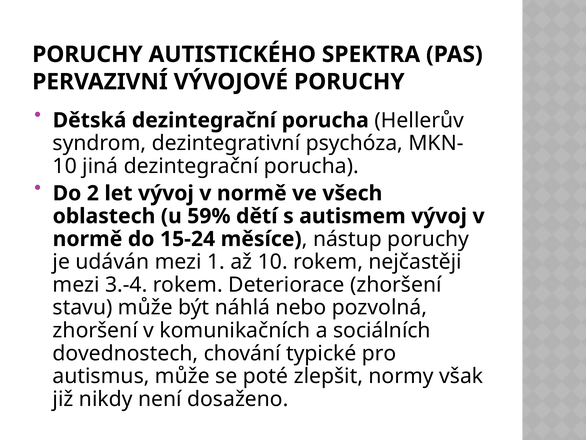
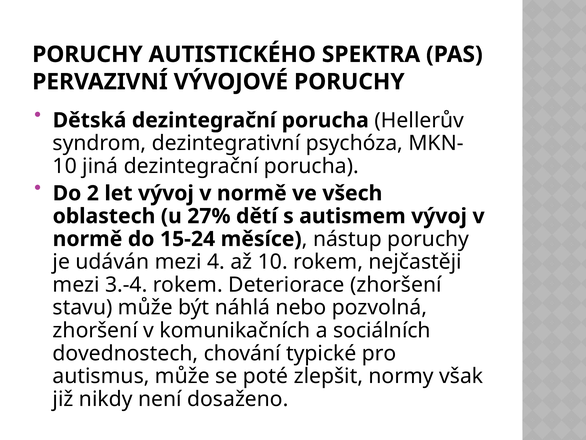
59%: 59% -> 27% (209, 216)
1: 1 -> 4 (216, 262)
